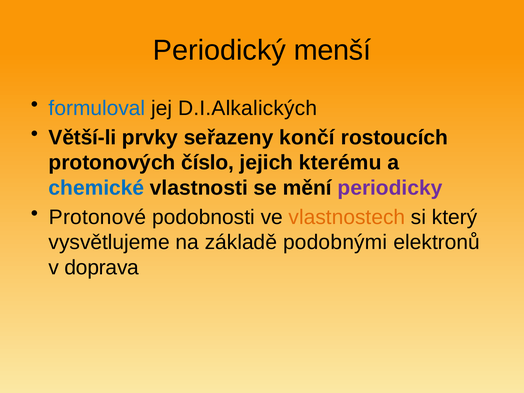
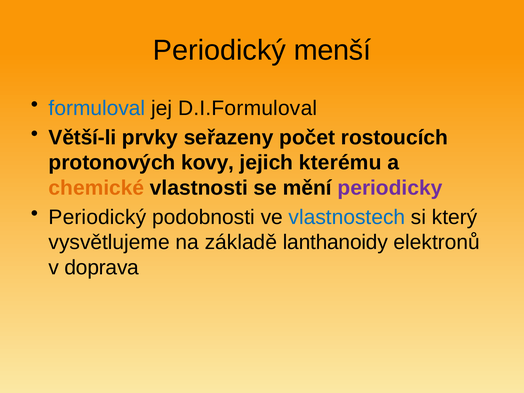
D.I.Alkalických: D.I.Alkalických -> D.I.Formuloval (248, 108)
končí: končí -> počet (307, 137)
číslo: číslo -> kovy (208, 163)
chemické colour: blue -> orange (96, 188)
Protonové: Protonové -> Periodický (97, 217)
vlastnostech colour: orange -> blue (347, 217)
podobnými: podobnými -> lanthanoidy (335, 242)
